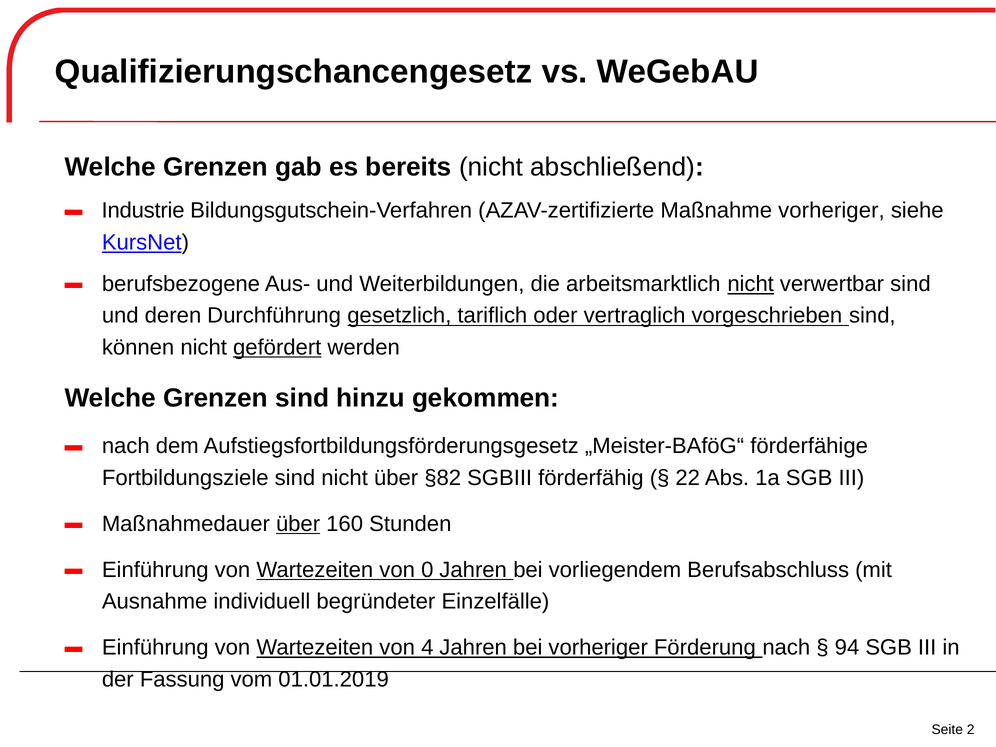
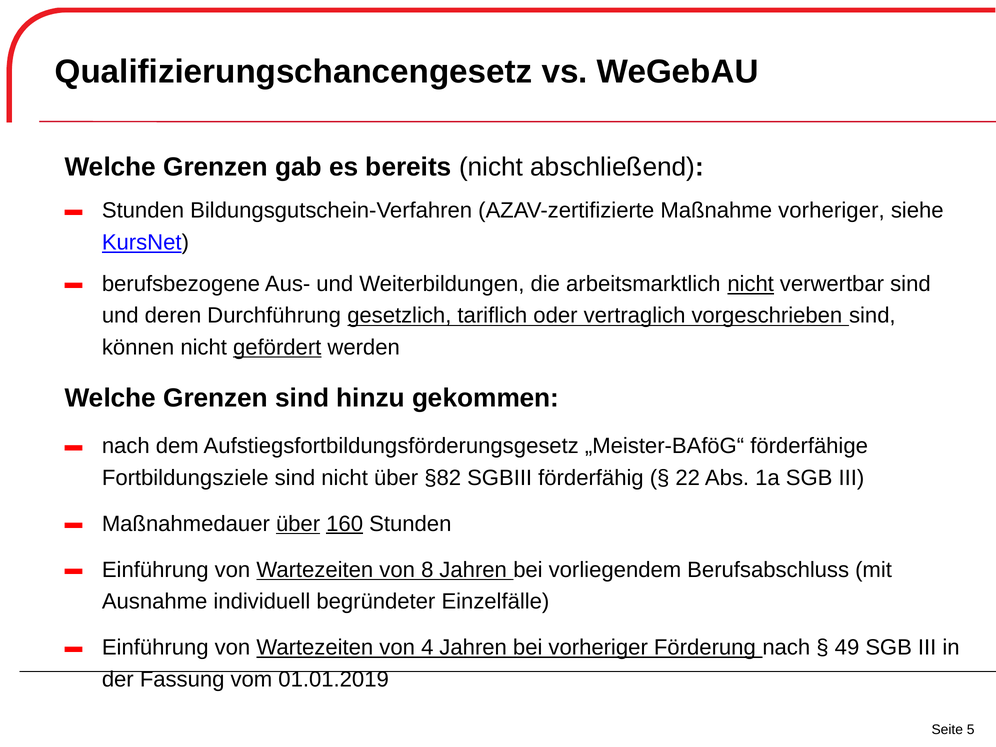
Industrie: Industrie -> Stunden (143, 211)
160 underline: none -> present (345, 524)
0: 0 -> 8 (427, 570)
94: 94 -> 49 (847, 647)
2: 2 -> 5 (971, 729)
